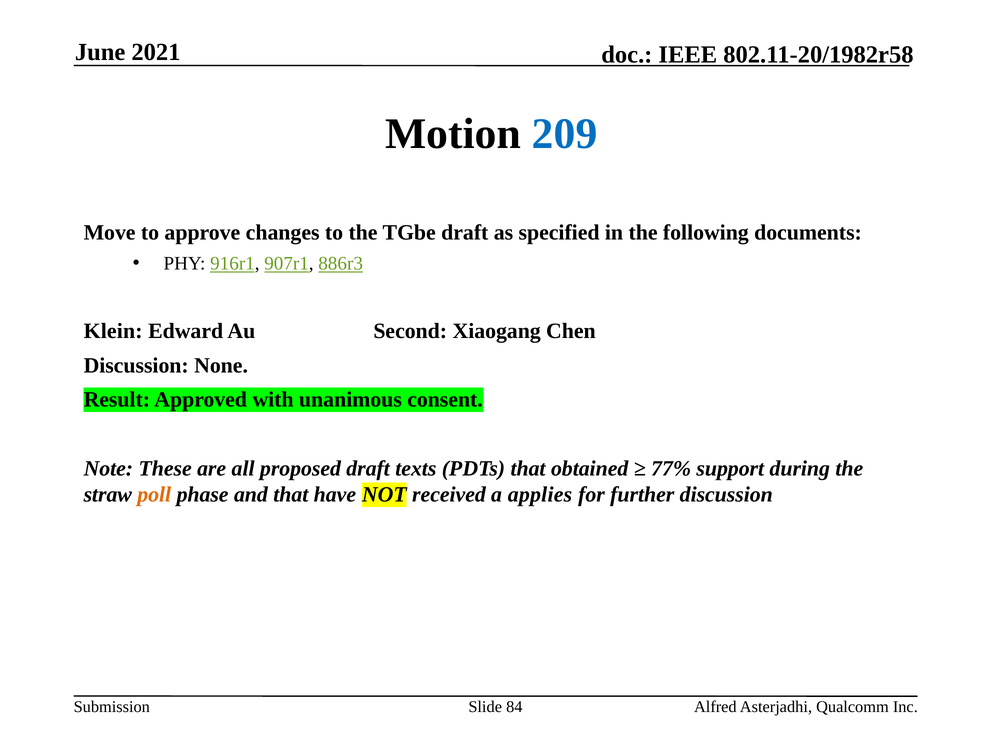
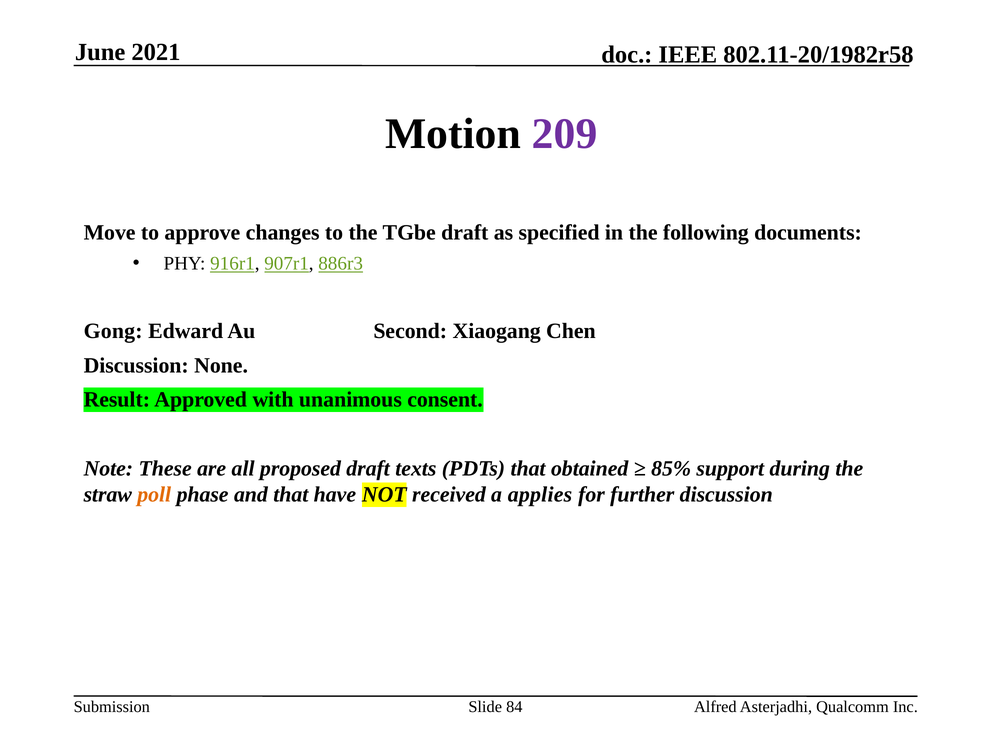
209 colour: blue -> purple (565, 134)
Klein: Klein -> Gong (113, 331)
77%: 77% -> 85% (671, 469)
